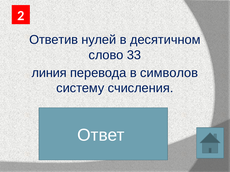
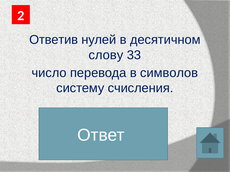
слово: слово -> слову (106, 55)
линия: линия -> число (49, 73)
